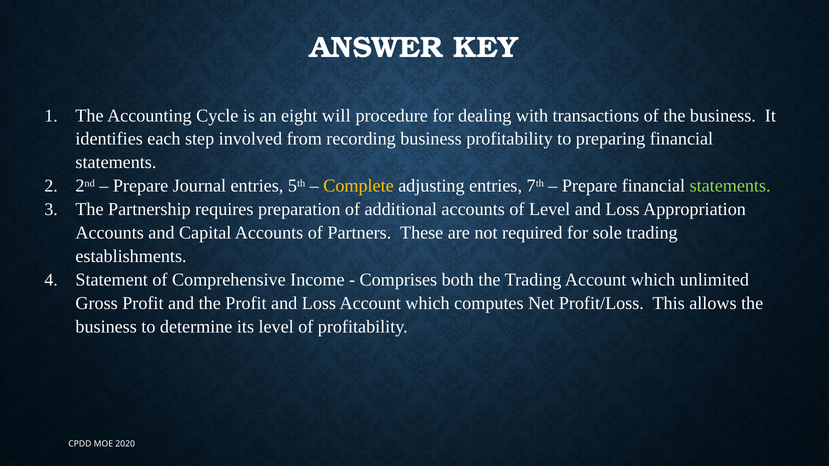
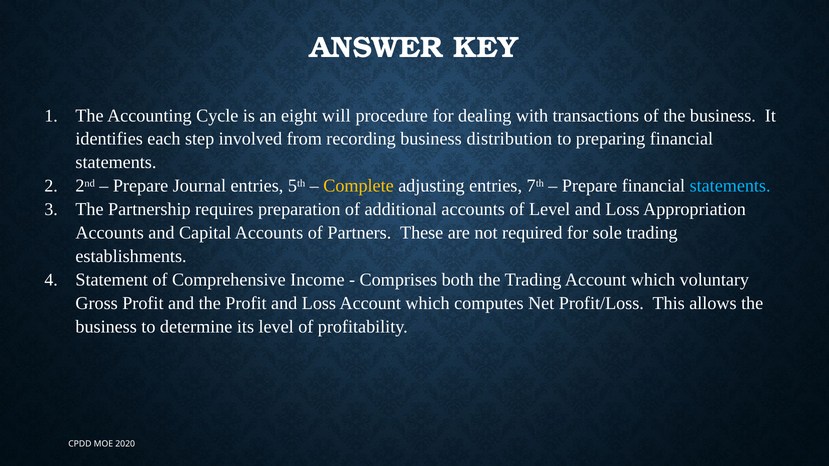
business profitability: profitability -> distribution (509, 139)
statements colour: light green -> light blue (730, 186)
unlimited: unlimited -> voluntary (714, 280)
